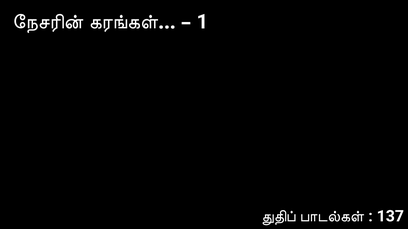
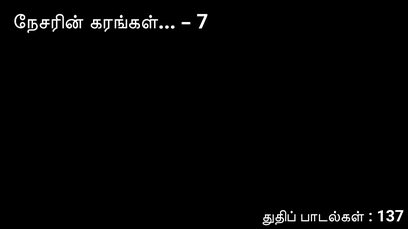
1: 1 -> 7 (202, 22)
